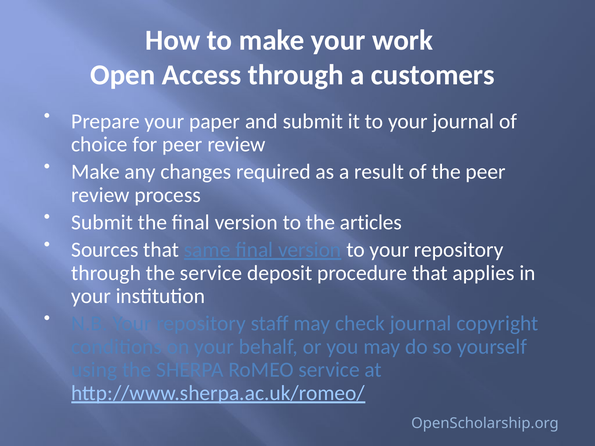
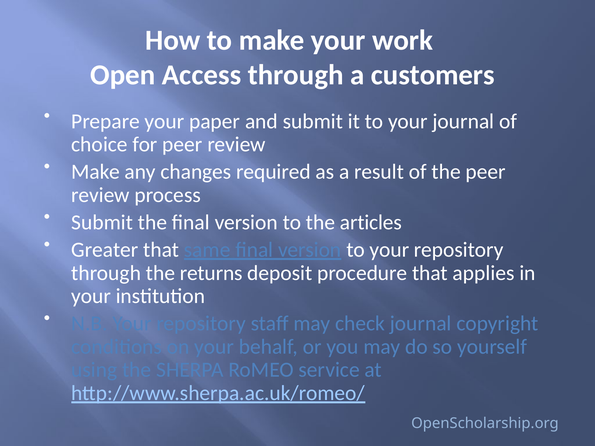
Sources: Sources -> Greater (105, 250)
the service: service -> returns (211, 273)
